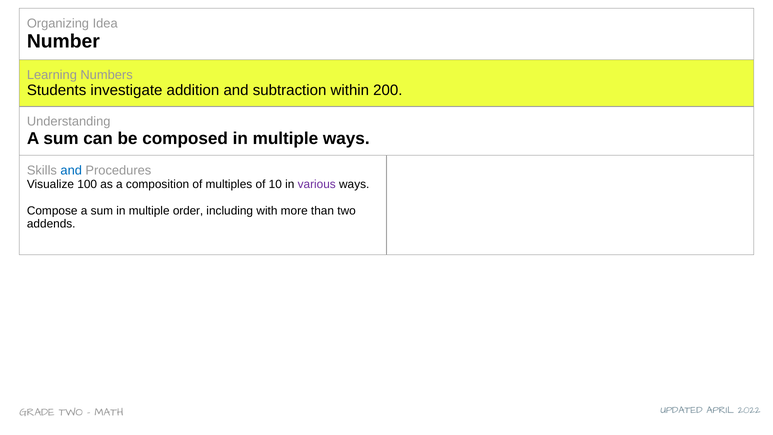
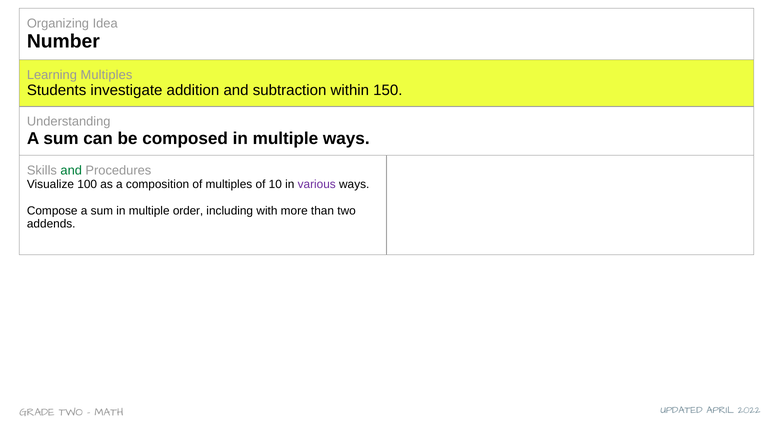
Learning Numbers: Numbers -> Multiples (107, 75)
200: 200 -> 150 (388, 90)
and colour: blue -> green (71, 170)
